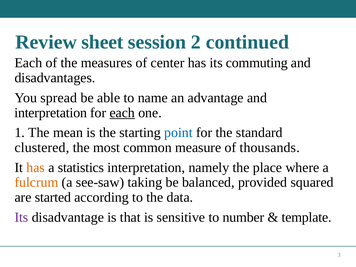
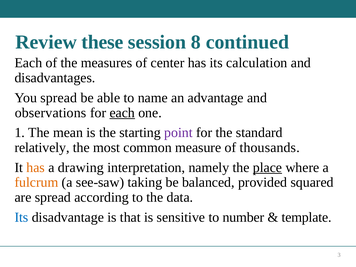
sheet: sheet -> these (102, 42)
2: 2 -> 8 (196, 42)
commuting: commuting -> calculation (257, 63)
interpretation: interpretation -> observations (51, 113)
point colour: blue -> purple (178, 133)
clustered: clustered -> relatively (42, 148)
statistics: statistics -> drawing (81, 167)
place underline: none -> present (268, 167)
are started: started -> spread (53, 197)
Its colour: purple -> blue (21, 217)
